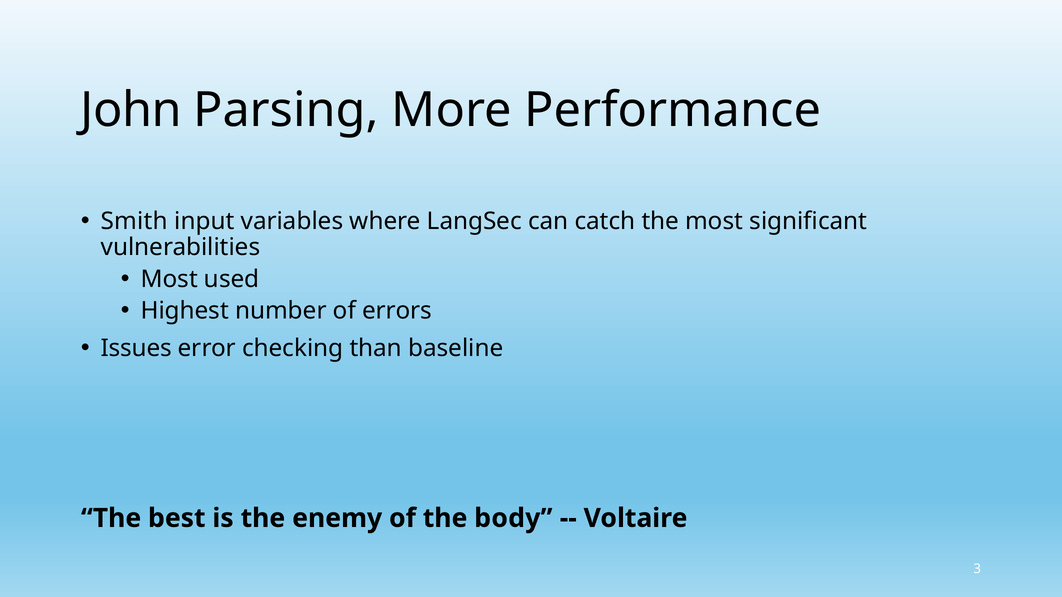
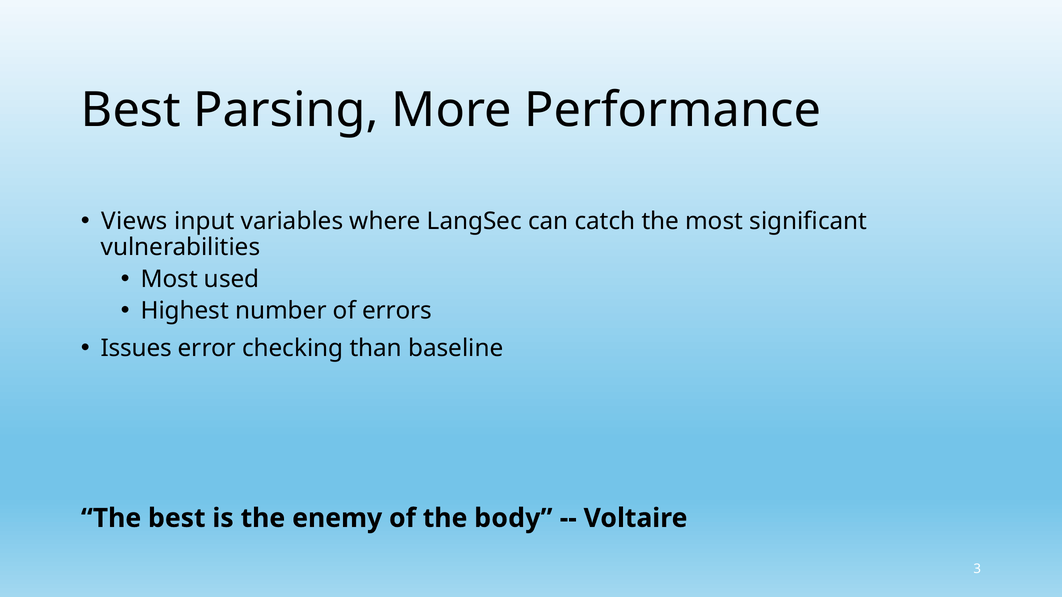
John: John -> Best (131, 110)
Smith: Smith -> Views (134, 221)
